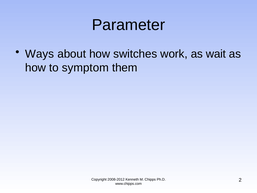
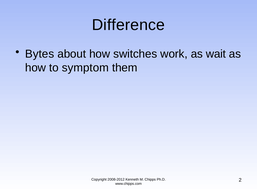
Parameter: Parameter -> Difference (128, 25)
Ways: Ways -> Bytes (40, 54)
